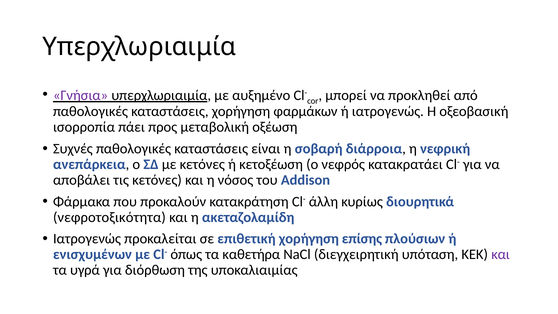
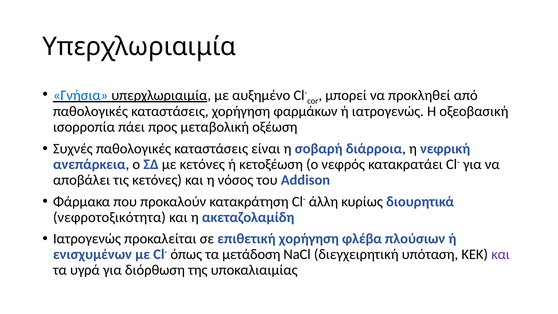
Γνήσια colour: purple -> blue (81, 95)
επίσης: επίσης -> φλέβα (362, 239)
καθετήρα: καθετήρα -> μετάδοση (251, 254)
